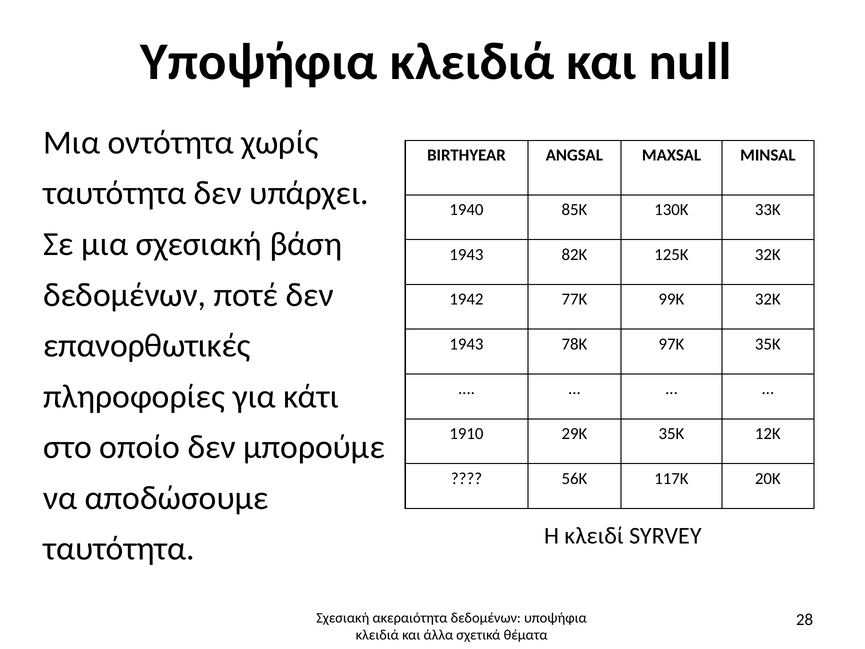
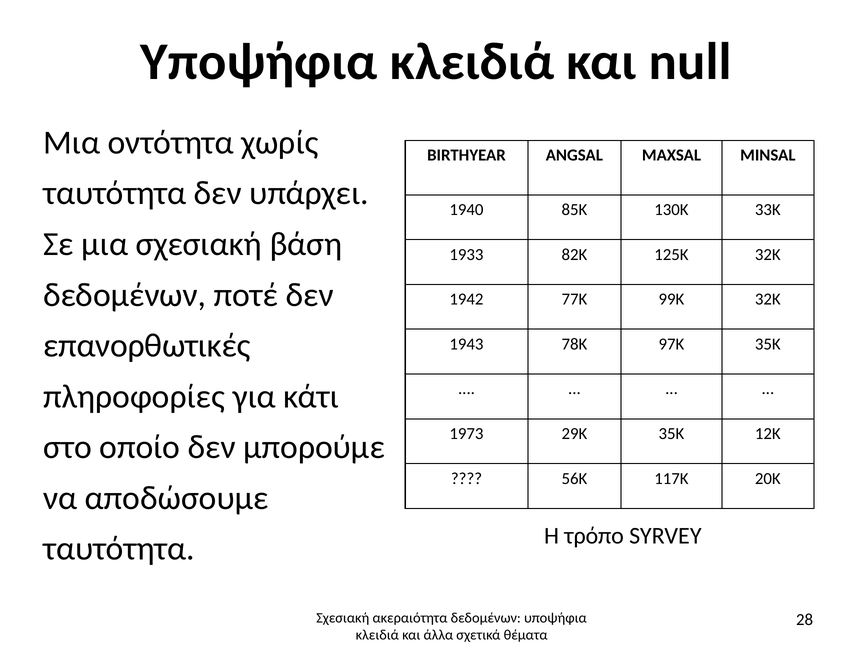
1943: 1943 -> 1933 (466, 254)
1910: 1910 -> 1973 (466, 434)
κλειδί: κλειδί -> τρόπο (594, 535)
